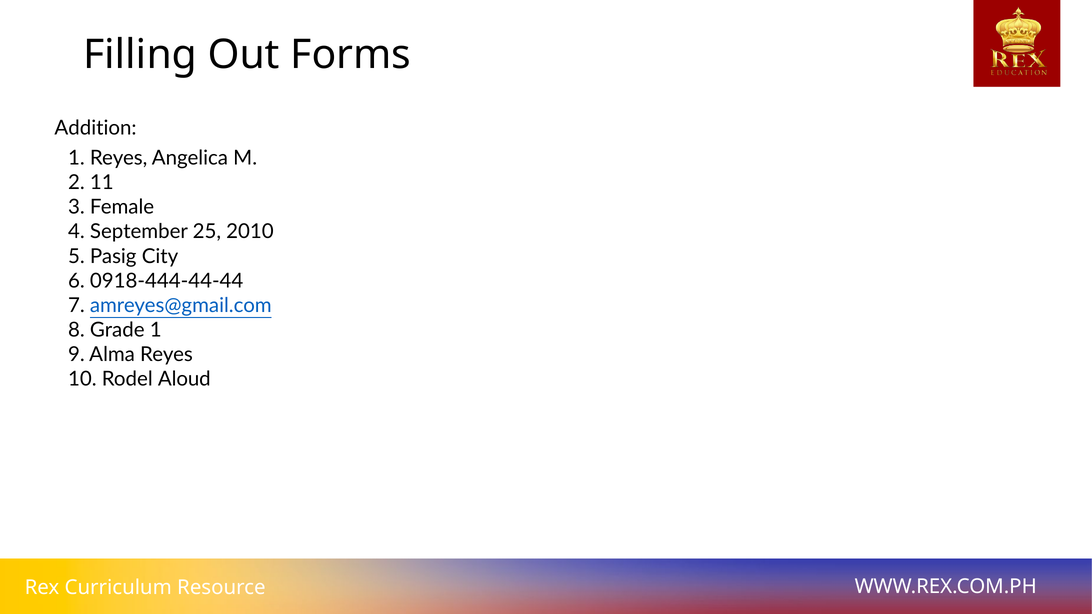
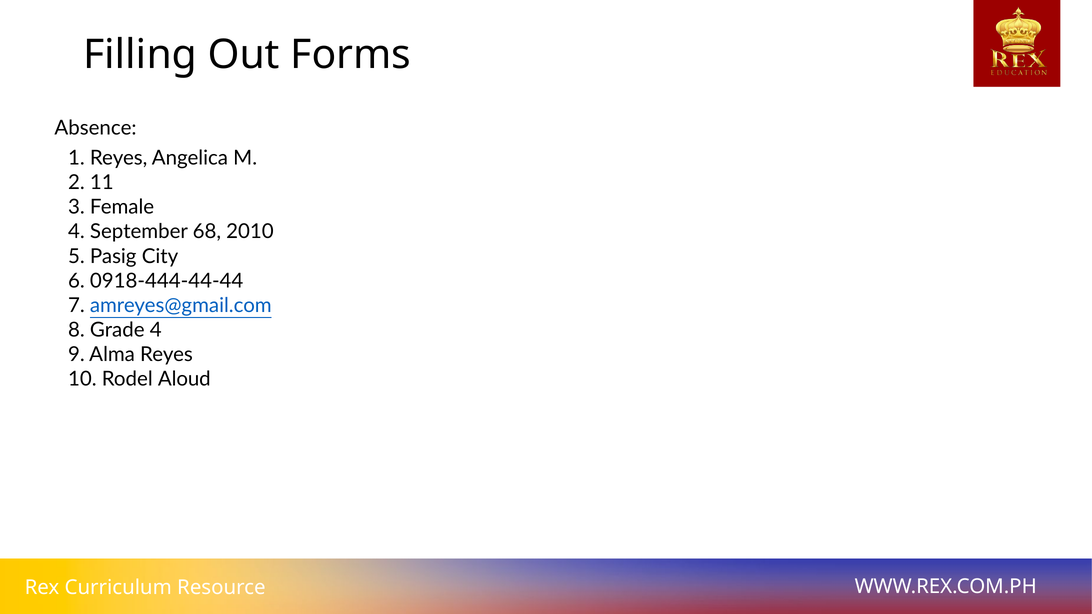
Addition: Addition -> Absence (96, 128)
25: 25 -> 68 (207, 232)
Grade 1: 1 -> 4 (156, 330)
